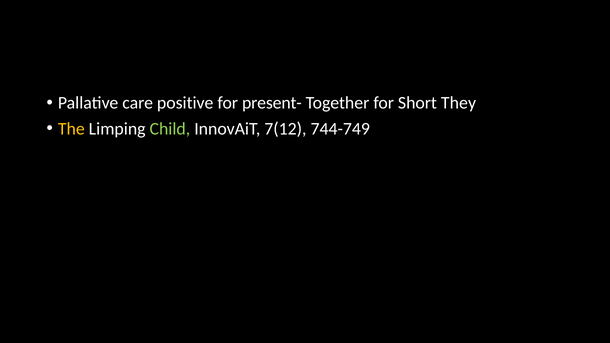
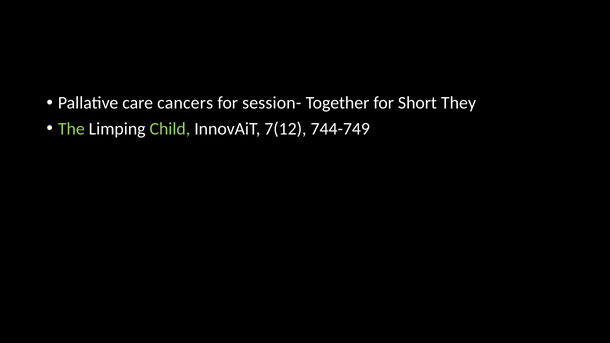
positive: positive -> cancers (185, 103)
present-: present- -> session- (272, 103)
The colour: yellow -> light green (71, 129)
